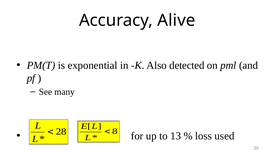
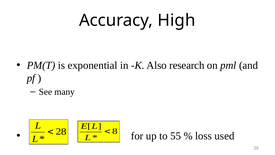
Alive: Alive -> High (176, 20)
detected: detected -> research (187, 65)
13: 13 -> 55 (176, 136)
